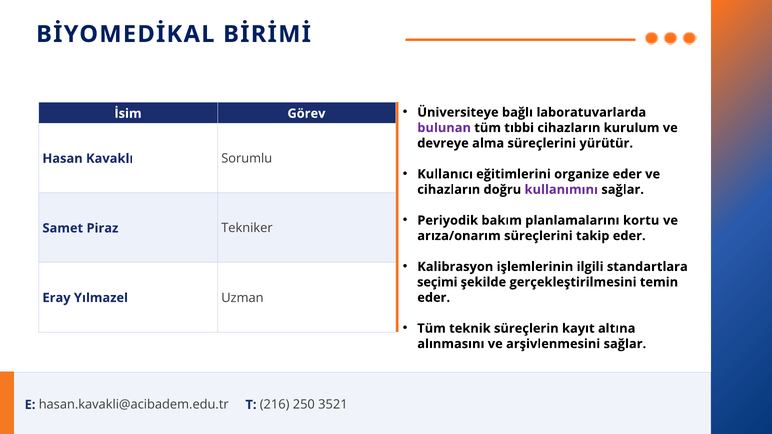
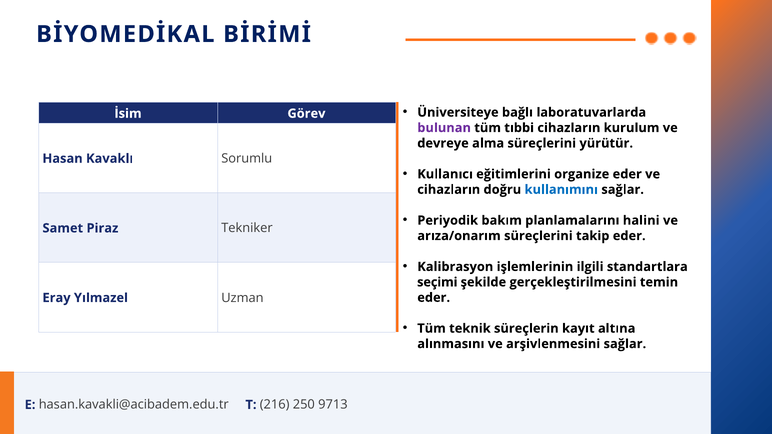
kullanımını colour: purple -> blue (561, 190)
kortu: kortu -> halini (641, 221)
3521: 3521 -> 9713 (333, 405)
